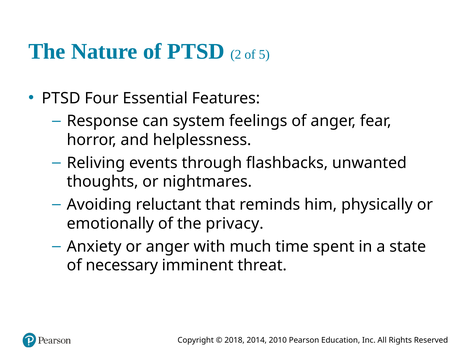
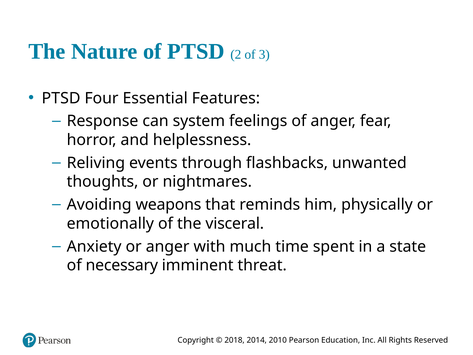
5: 5 -> 3 (264, 54)
reluctant: reluctant -> weapons (168, 205)
privacy: privacy -> visceral (235, 223)
